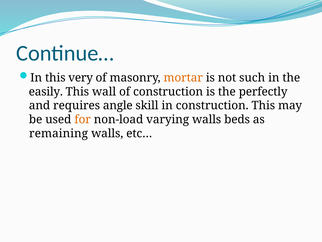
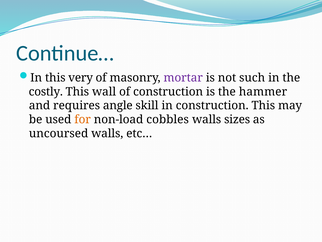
mortar colour: orange -> purple (183, 78)
easily: easily -> costly (46, 91)
perfectly: perfectly -> hammer (263, 91)
varying: varying -> cobbles (168, 119)
beds: beds -> sizes (237, 119)
remaining: remaining -> uncoursed (59, 133)
